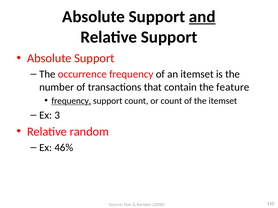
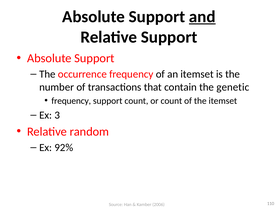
feature: feature -> genetic (233, 87)
frequency underline: present -> none (71, 101)
46%: 46% -> 92% (64, 148)
